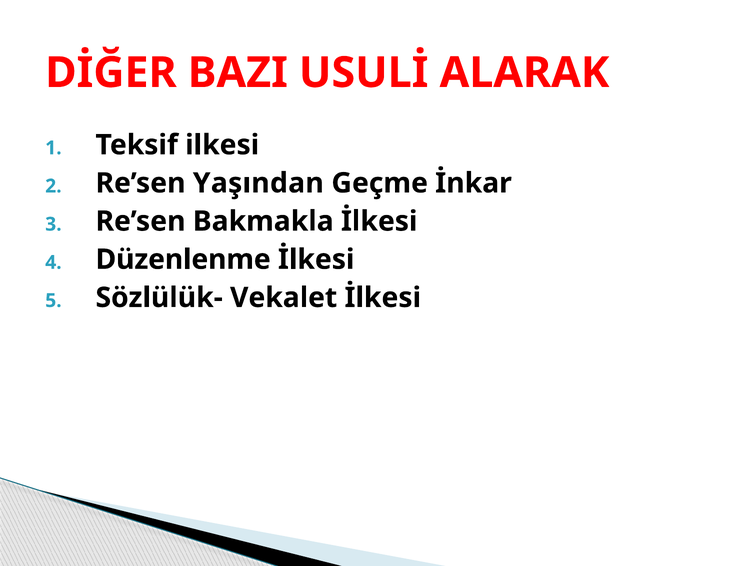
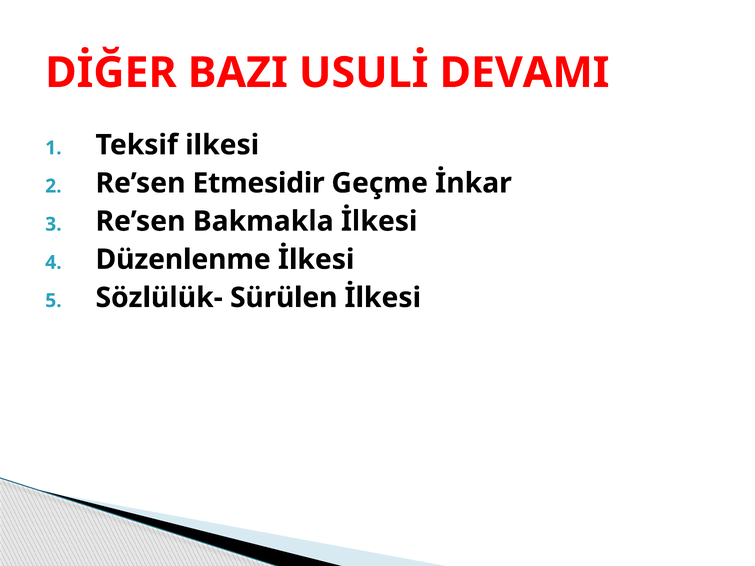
ALARAK: ALARAK -> DEVAMI (525, 73)
Yaşından: Yaşından -> Etmesidir (259, 183)
Vekalet: Vekalet -> Sürülen (284, 298)
